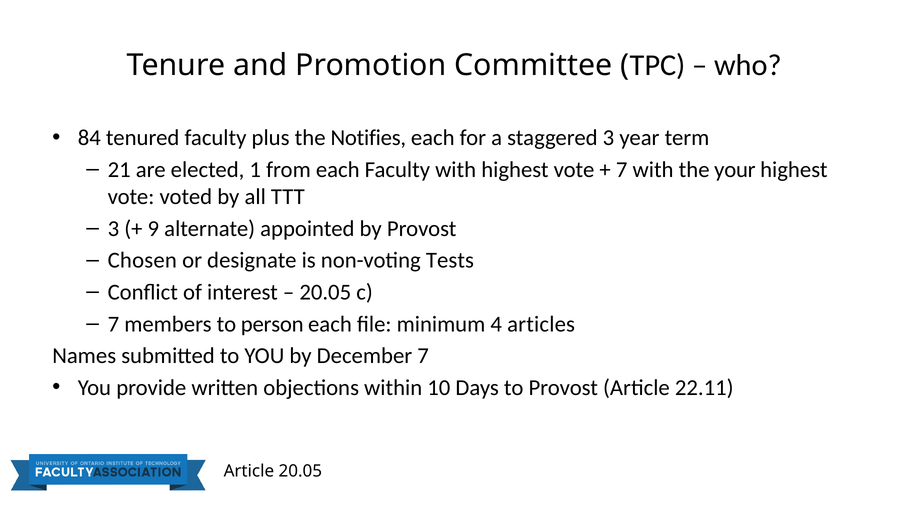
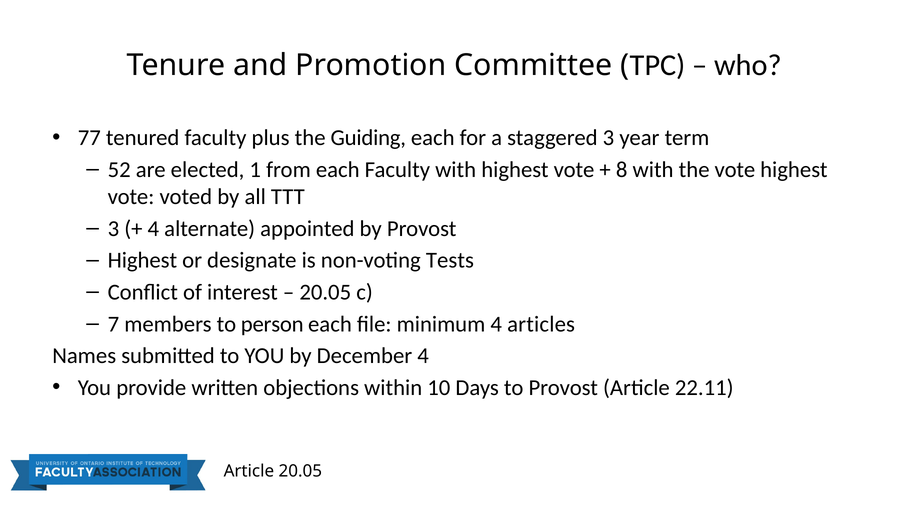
84: 84 -> 77 (89, 138)
Notifies: Notifies -> Guiding (368, 138)
21: 21 -> 52 (119, 170)
7: 7 -> 8 (622, 170)
the your: your -> vote (735, 170)
9: 9 -> 4 (153, 229)
Chosen: Chosen -> Highest (142, 261)
December 7: 7 -> 4 (423, 356)
